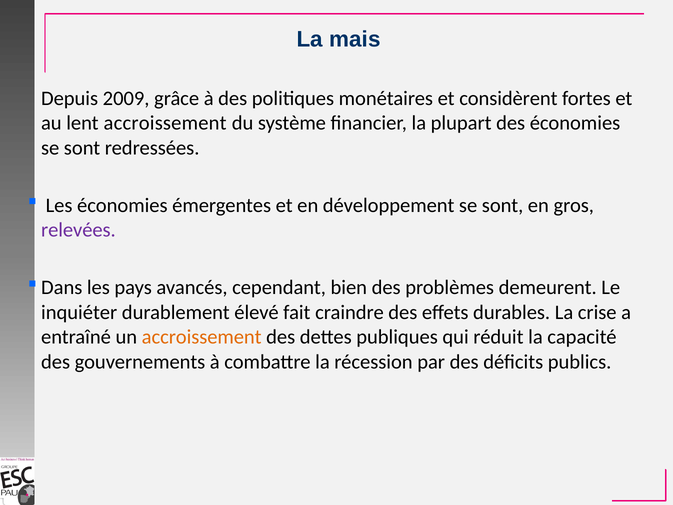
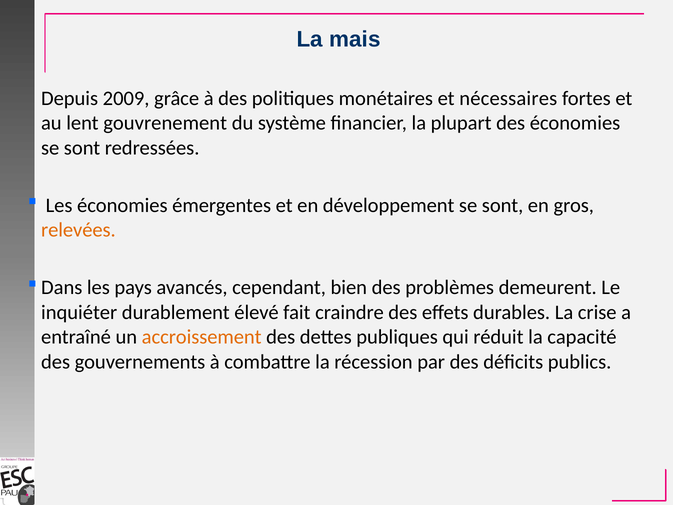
considèrent: considèrent -> nécessaires (508, 98)
lent accroissement: accroissement -> gouvrenement (165, 123)
relevées colour: purple -> orange (78, 230)
